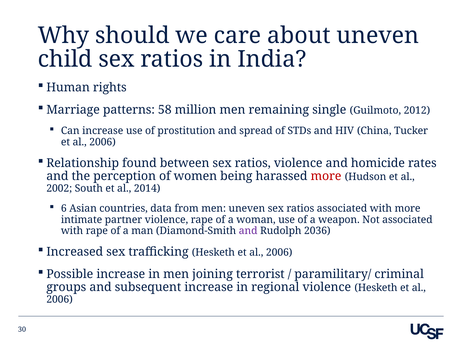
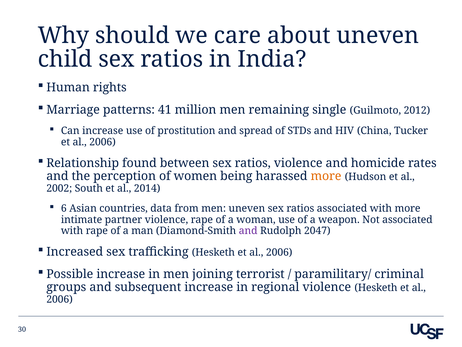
58: 58 -> 41 (165, 110)
more colour: red -> orange (326, 176)
2036: 2036 -> 2047 (317, 230)
